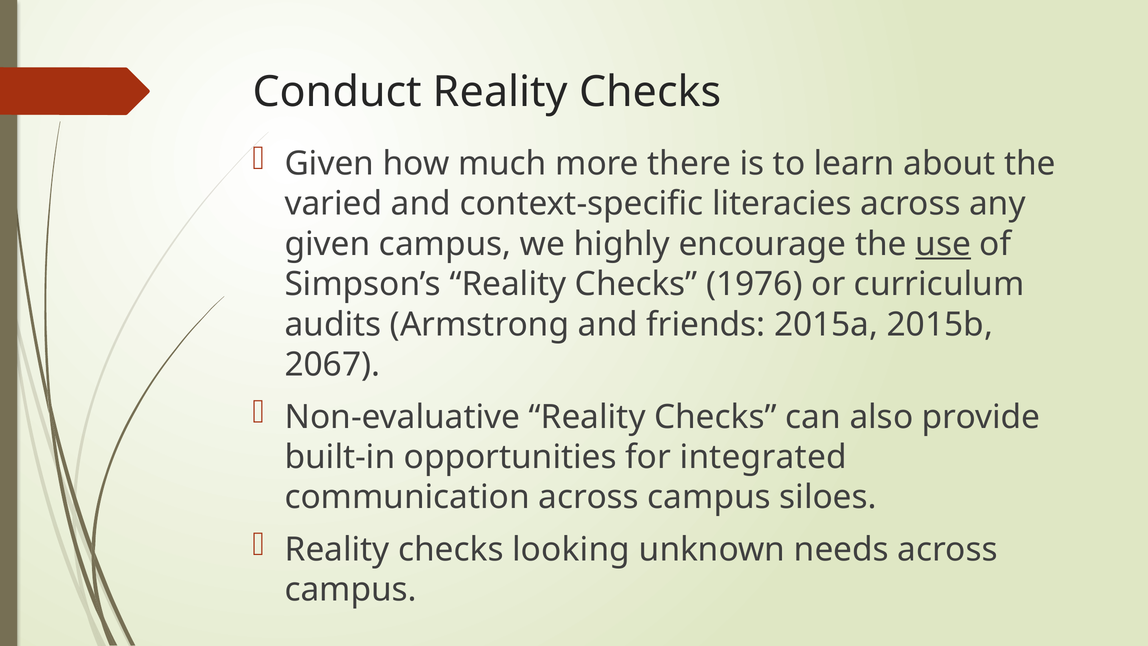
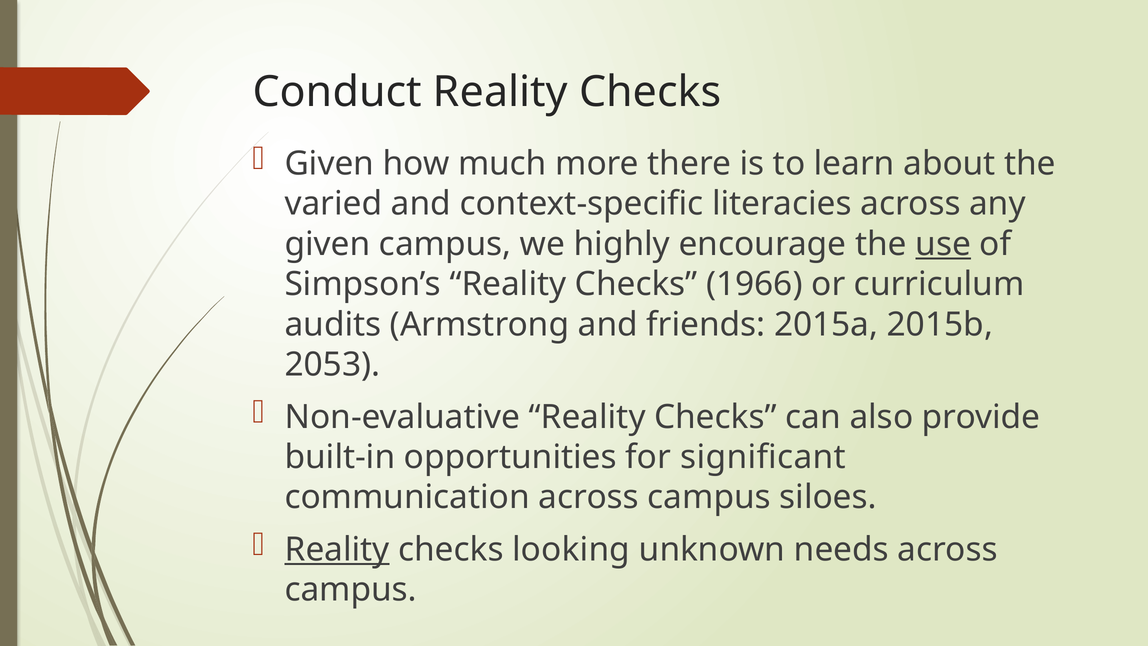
1976: 1976 -> 1966 (754, 284)
2067: 2067 -> 2053 (332, 365)
integrated: integrated -> significant (763, 457)
Reality underline: none -> present (337, 549)
